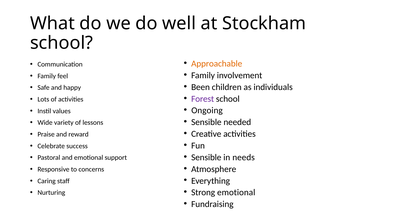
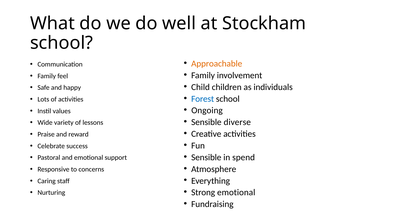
Been: Been -> Child (201, 87)
Forest colour: purple -> blue (203, 99)
needed: needed -> diverse (237, 122)
needs: needs -> spend (244, 157)
